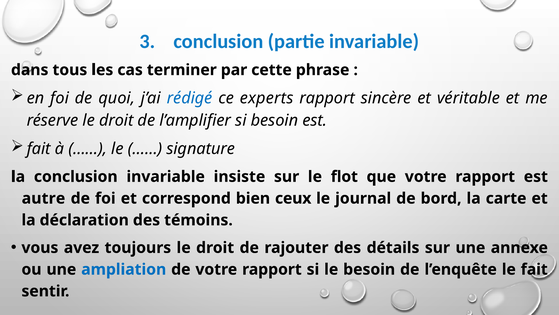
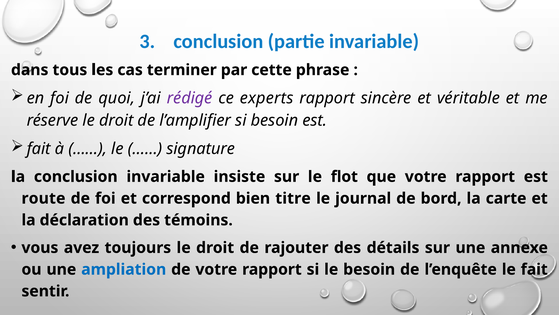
rédigé colour: blue -> purple (190, 98)
autre: autre -> route (43, 198)
ceux: ceux -> titre (293, 198)
